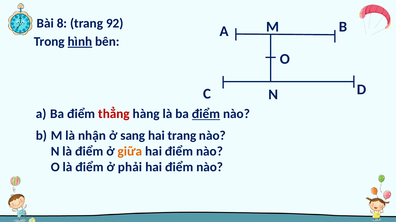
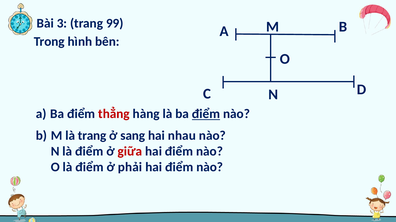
8: 8 -> 3 (62, 23)
92: 92 -> 99 (115, 23)
hình underline: present -> none (80, 42)
là nhận: nhận -> trang (92, 136)
hai trang: trang -> nhau (182, 136)
giữa colour: orange -> red (130, 152)
